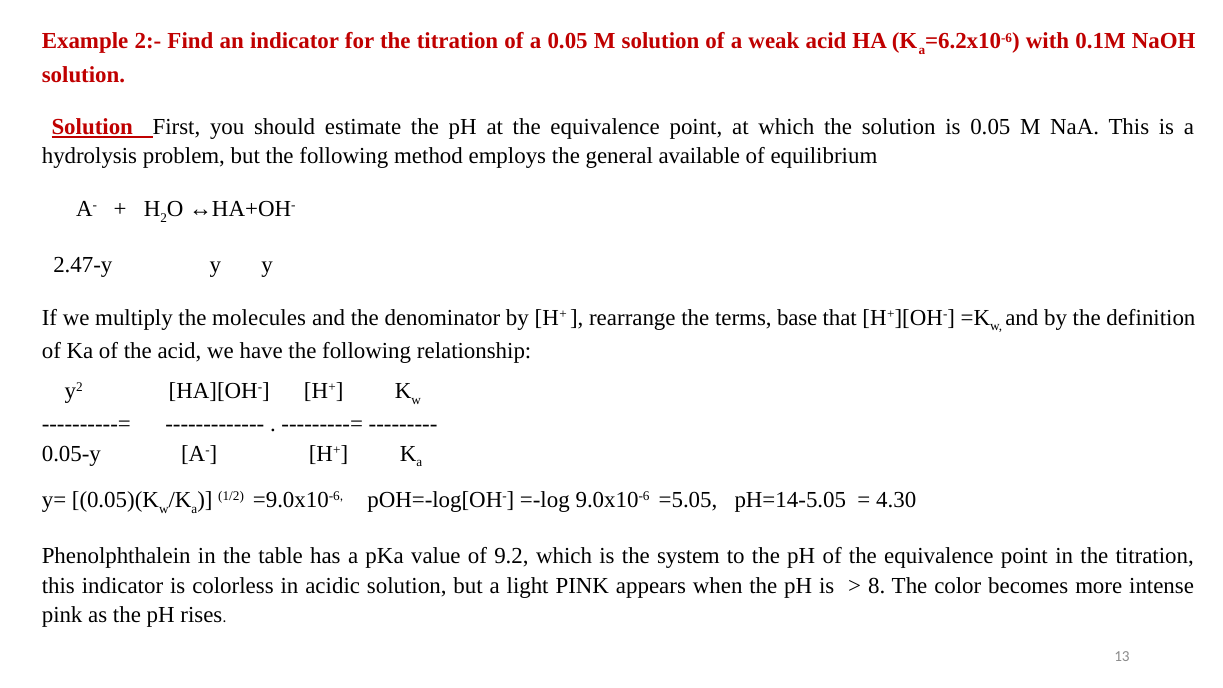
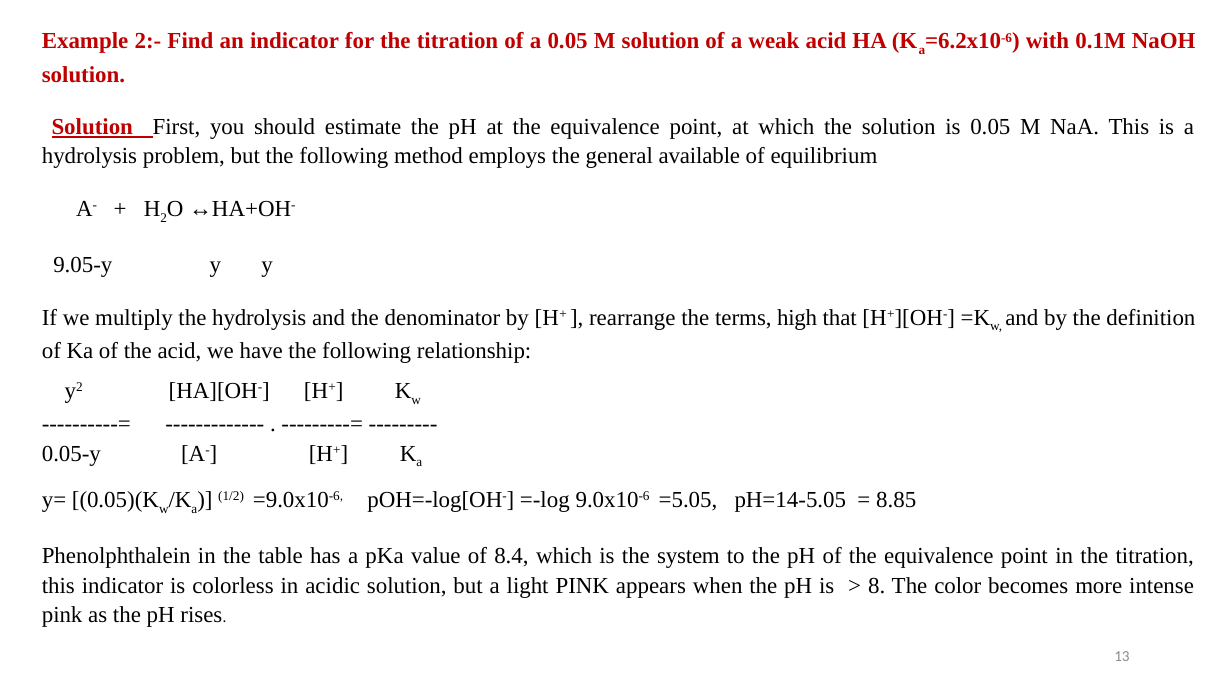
2.47-y: 2.47-y -> 9.05-y (83, 265)
the molecules: molecules -> hydrolysis (259, 318)
base: base -> high (797, 318)
4.30: 4.30 -> 8.85 (896, 500)
9.2: 9.2 -> 8.4 (511, 556)
